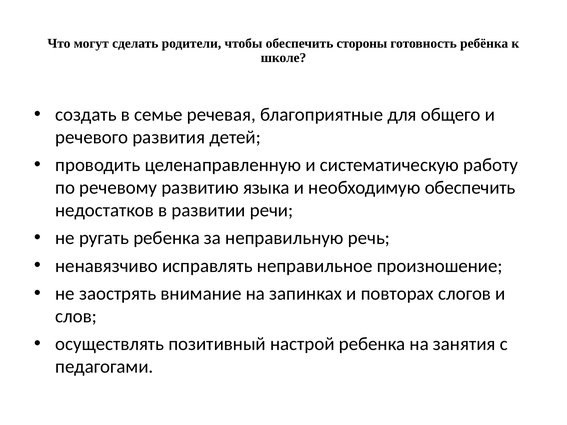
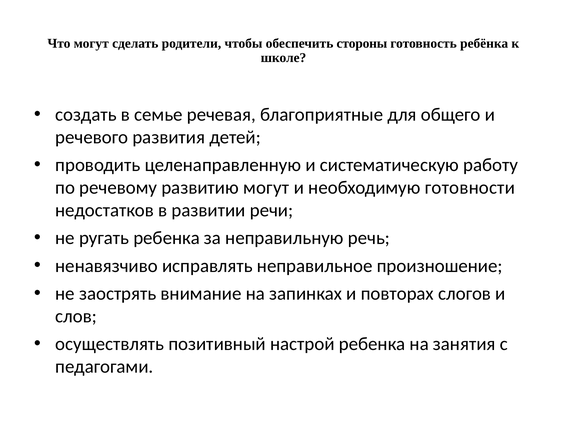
развитию языка: языка -> могут (266, 188)
необходимую обеспечить: обеспечить -> готовности (470, 188)
